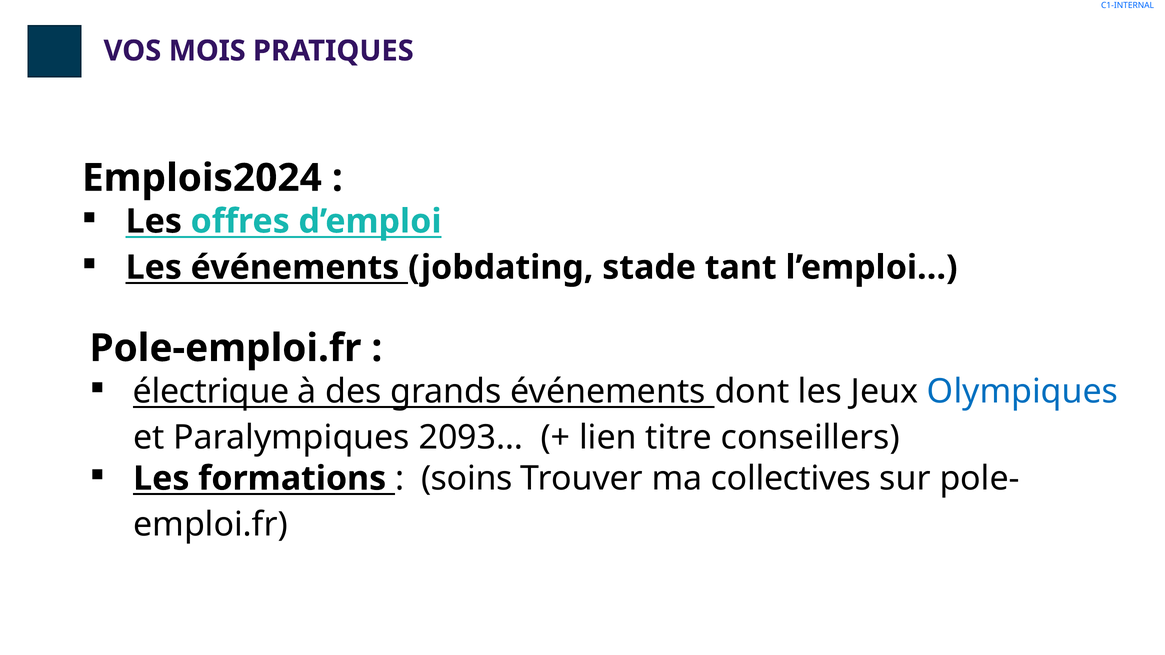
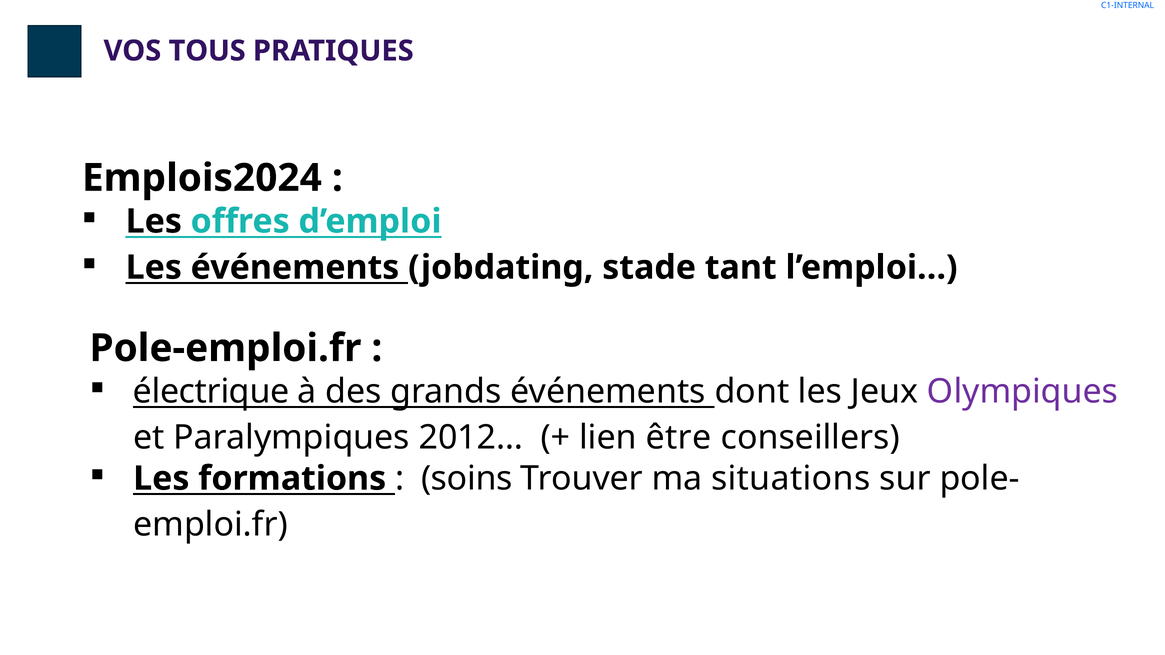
MOIS: MOIS -> TOUS (207, 51)
Olympiques colour: blue -> purple (1023, 392)
2093…: 2093… -> 2012… (471, 438)
titre: titre -> être (679, 438)
collectives: collectives -> situations (791, 479)
